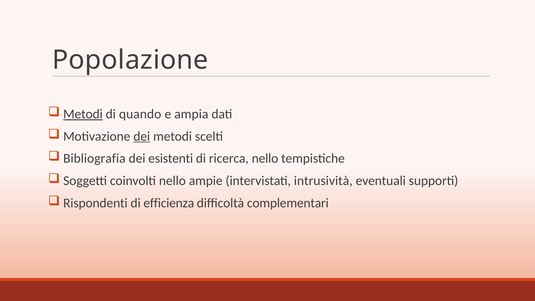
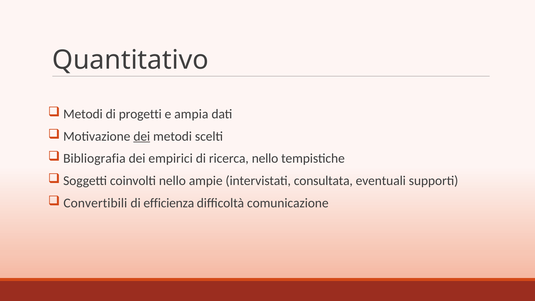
Popolazione: Popolazione -> Quantitativo (130, 60)
Metodi underline: present -> none (83, 114)
quando: quando -> progetti (140, 114)
esistenti: esistenti -> empirici (171, 158)
intrusività: intrusività -> consultata (323, 181)
Rispondenti: Rispondenti -> Convertibili (95, 203)
complementari: complementari -> comunicazione (288, 203)
